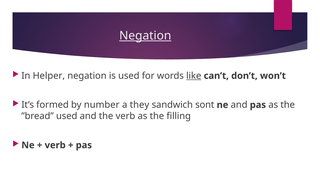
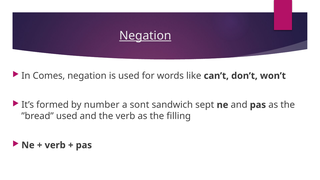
Helper: Helper -> Comes (49, 76)
like underline: present -> none (194, 76)
they: they -> sont (140, 105)
sont: sont -> sept (205, 105)
